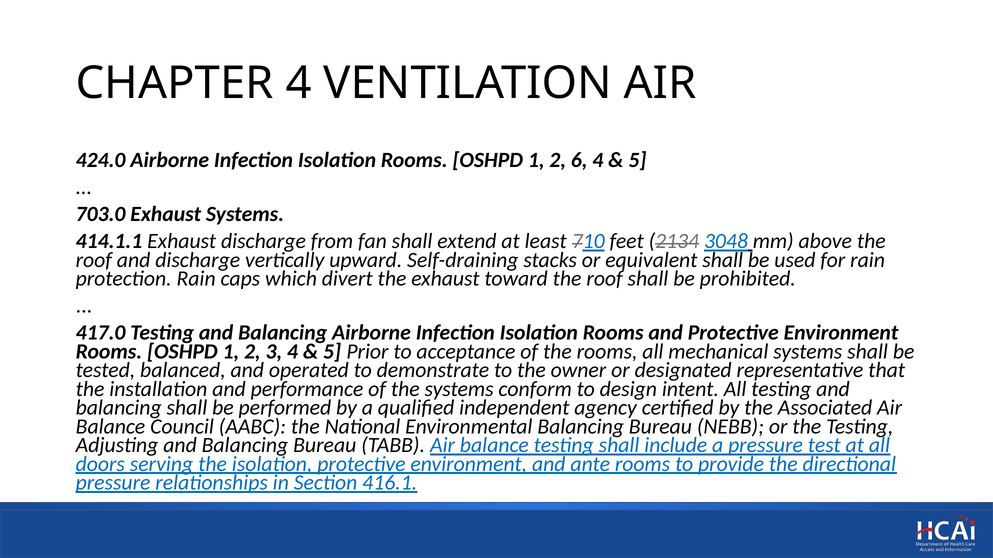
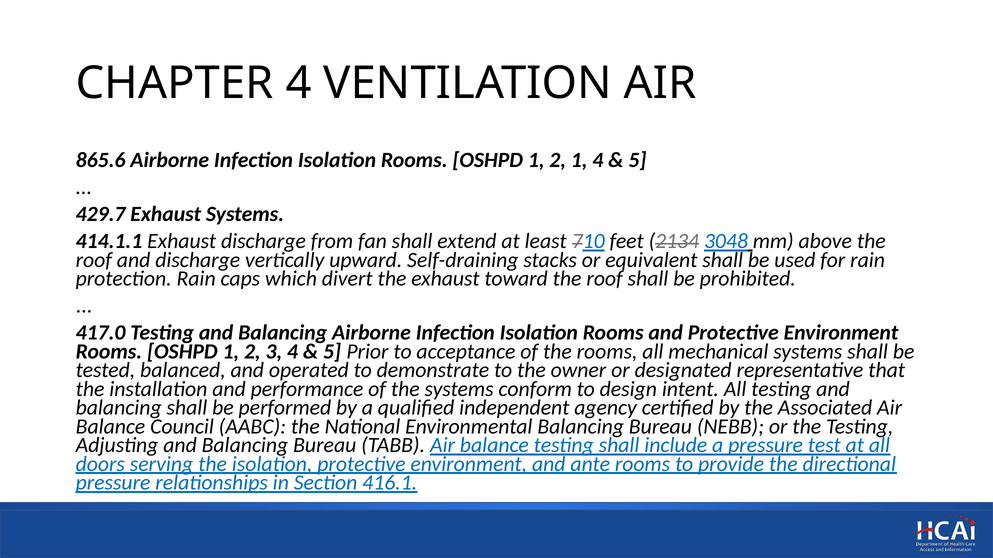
424.0: 424.0 -> 865.6 (101, 160)
2 6: 6 -> 1 (579, 160)
703.0: 703.0 -> 429.7 (101, 214)
